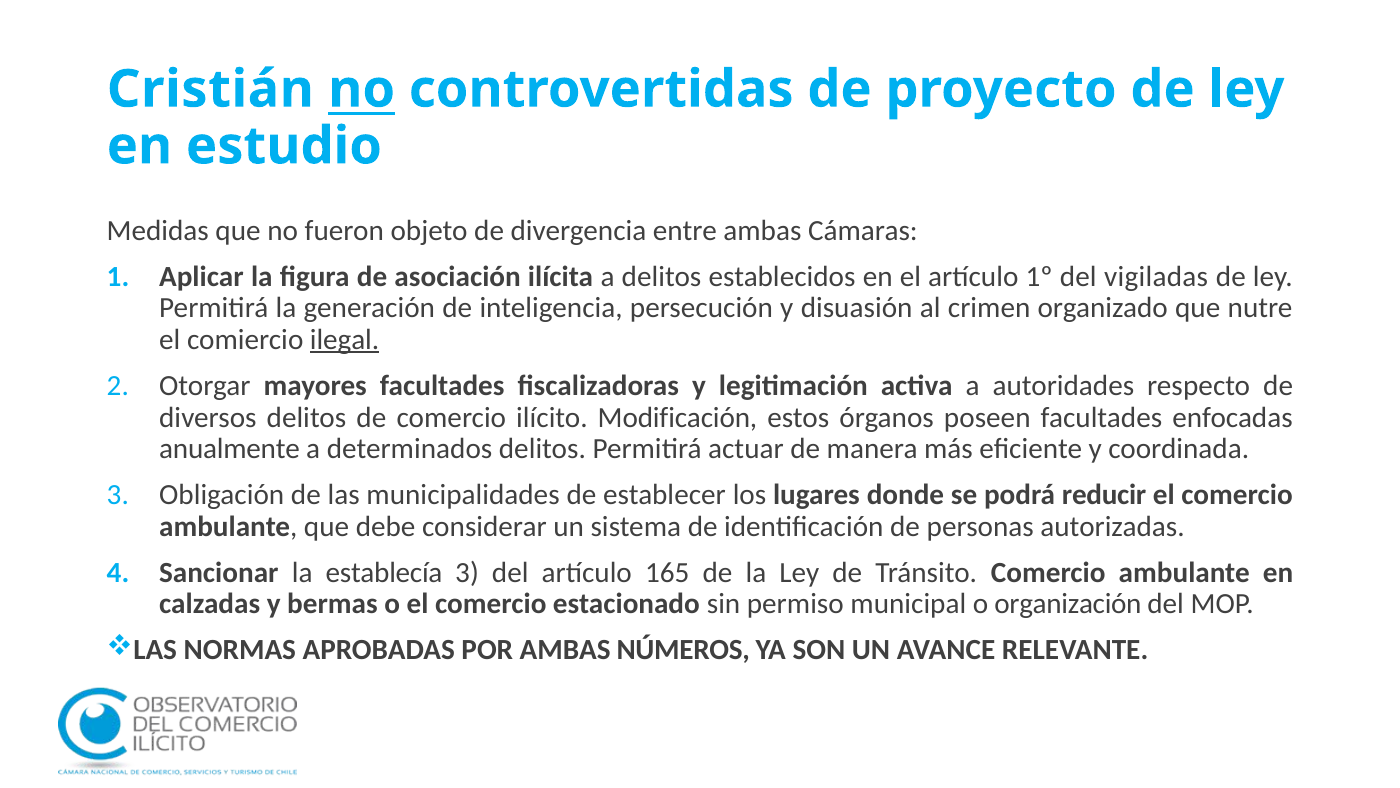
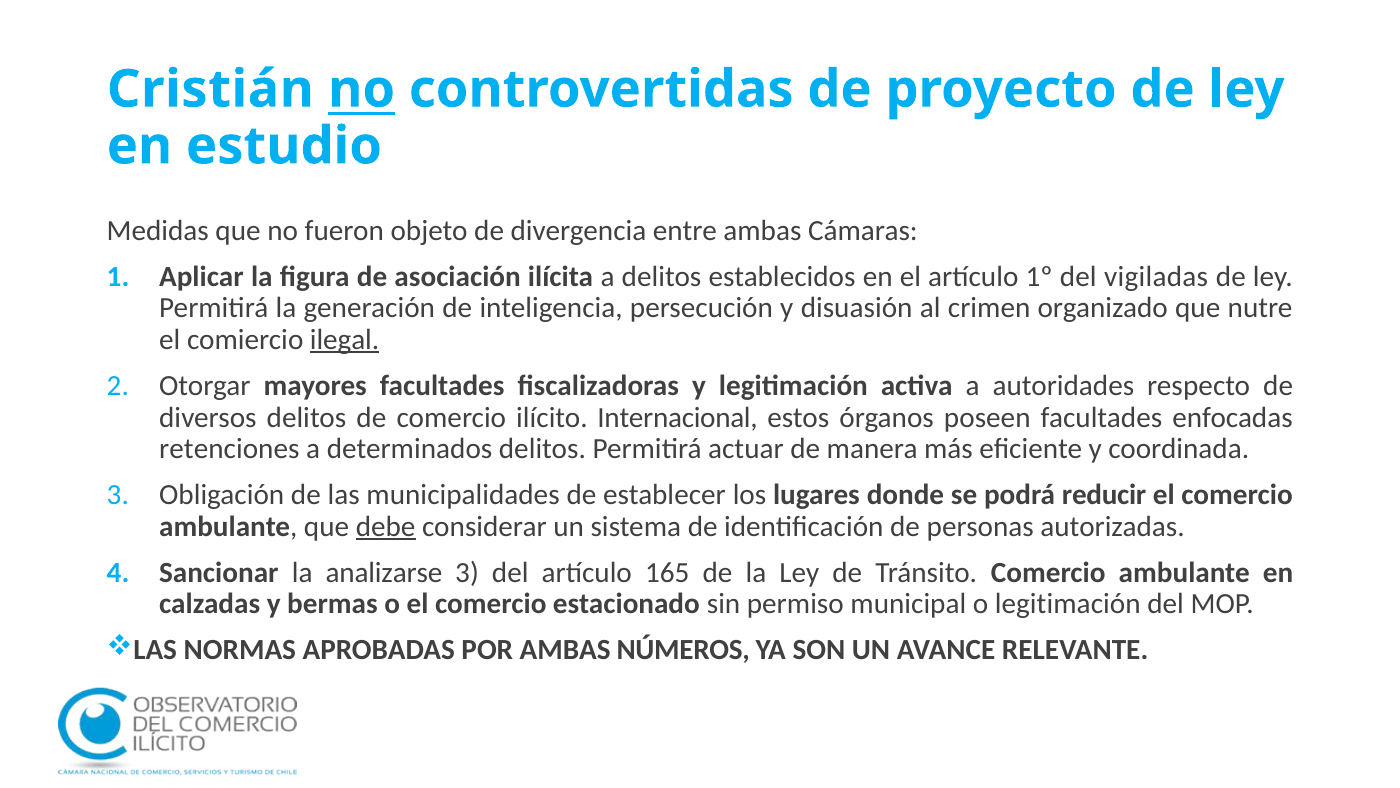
Modificación: Modificación -> Internacional (678, 417)
anualmente: anualmente -> retenciones (229, 449)
debe underline: none -> present (386, 526)
establecía: establecía -> analizarse (384, 572)
o organización: organización -> legitimación (1068, 604)
